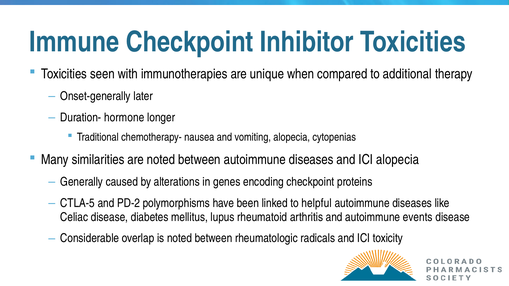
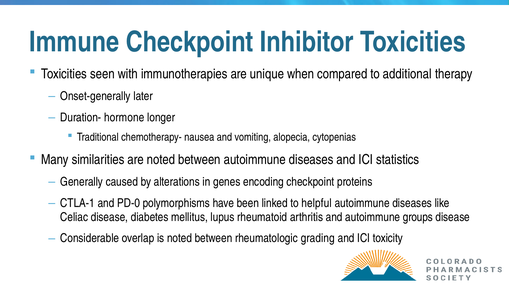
ICI alopecia: alopecia -> statistics (398, 160)
CTLA-5: CTLA-5 -> CTLA-1 (78, 203)
PD-2: PD-2 -> PD-0 (129, 203)
events: events -> groups (418, 217)
radicals: radicals -> grading (318, 239)
